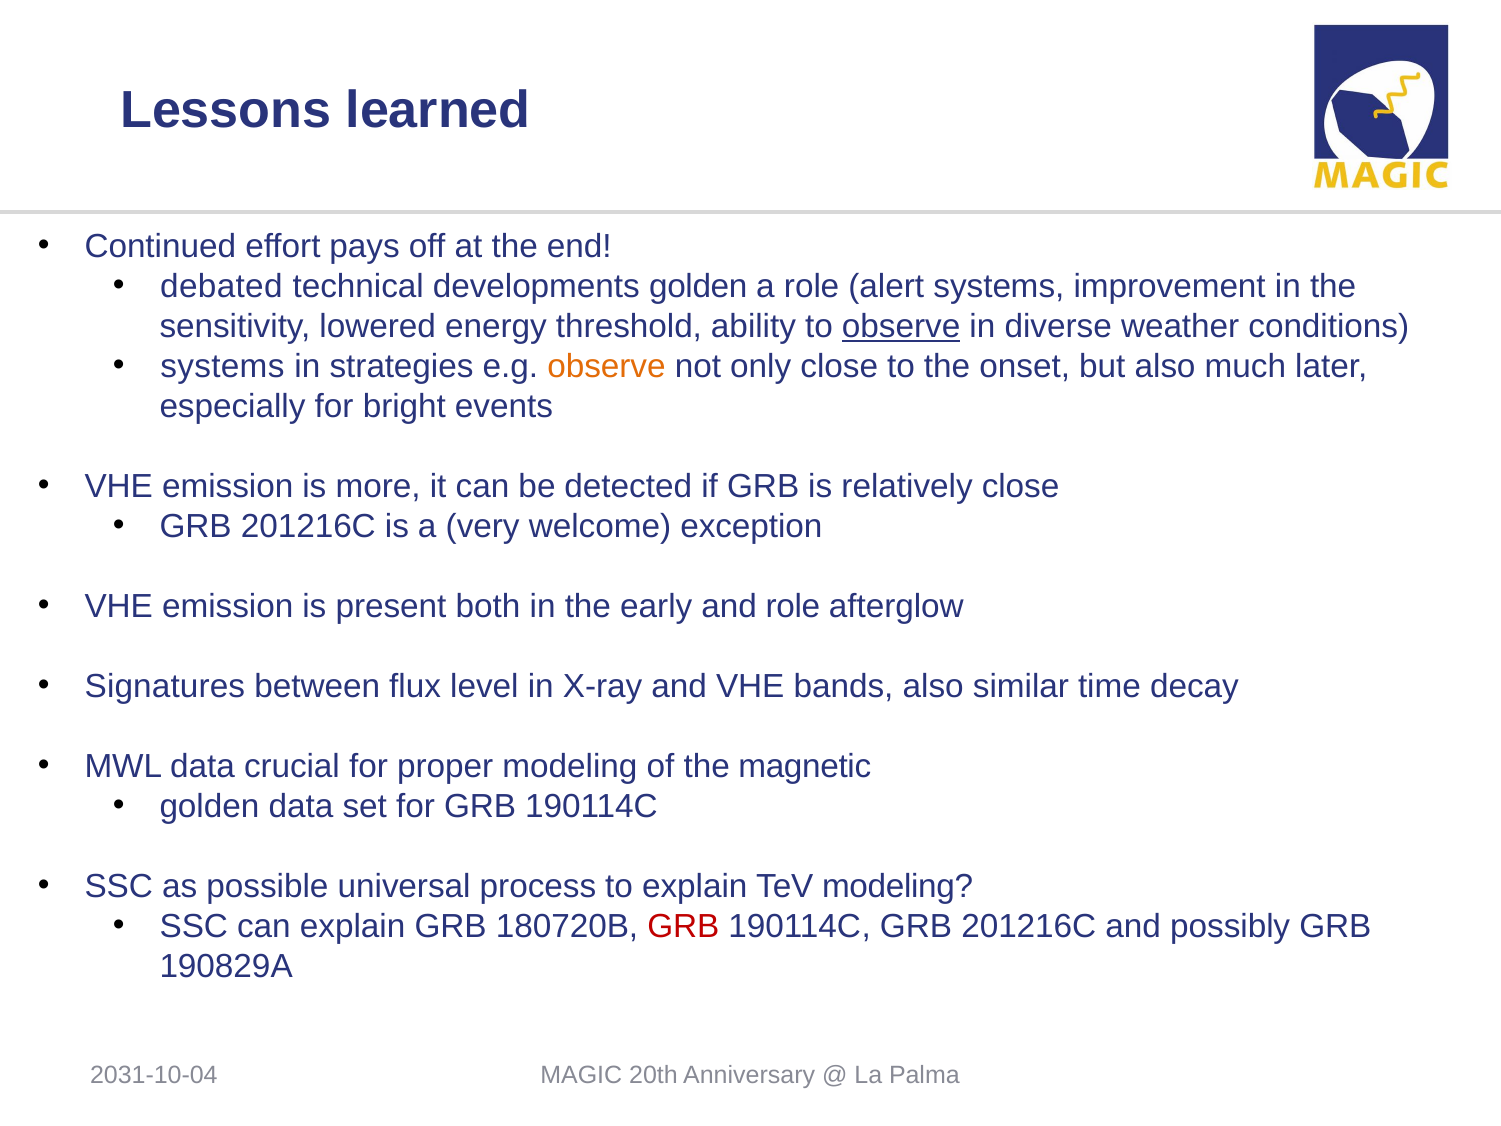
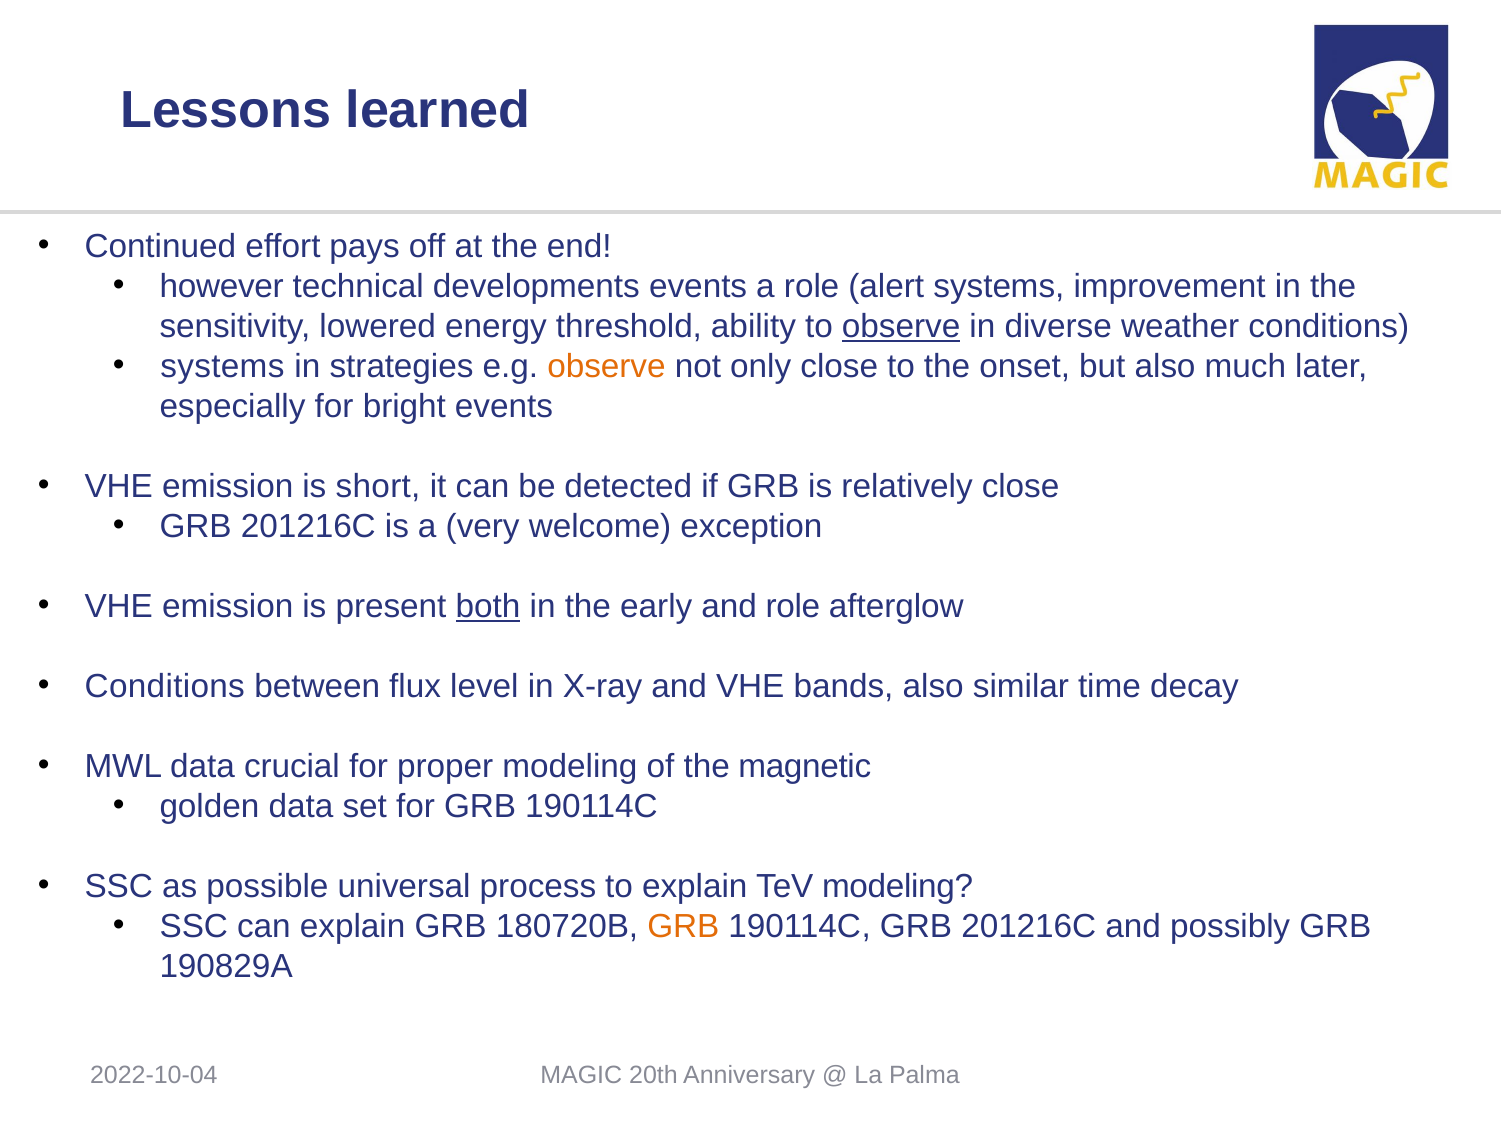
debated: debated -> however (222, 286)
developments golden: golden -> events (698, 286)
more: more -> short (378, 486)
both underline: none -> present (488, 606)
Signatures: Signatures -> Conditions (165, 686)
GRB colour: red -> orange (683, 926)
2031-10-04: 2031-10-04 -> 2022-10-04 (154, 1075)
